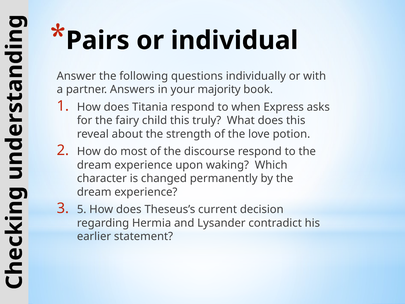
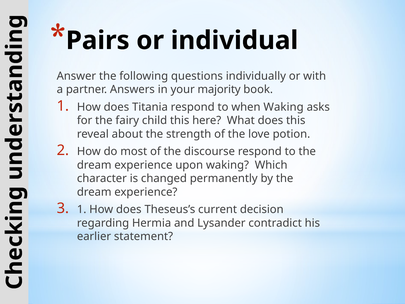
when Express: Express -> Waking (284, 107)
truly: truly -> here (207, 120)
3 5: 5 -> 1 (82, 209)
